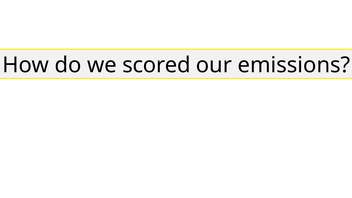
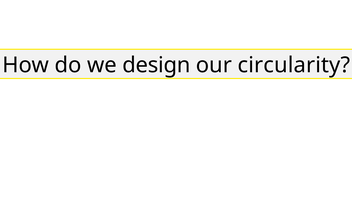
scored: scored -> design (156, 65)
emissions: emissions -> circularity (294, 65)
